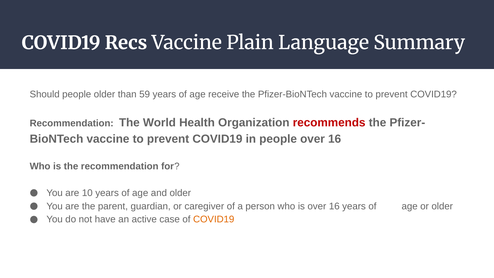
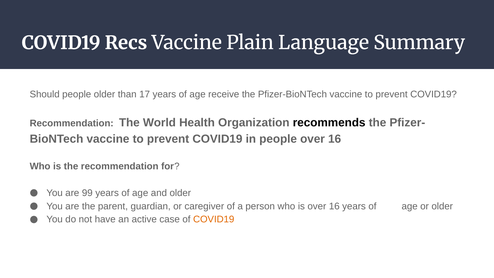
59: 59 -> 17 (145, 94)
recommends colour: red -> black (329, 123)
10: 10 -> 99 (87, 193)
